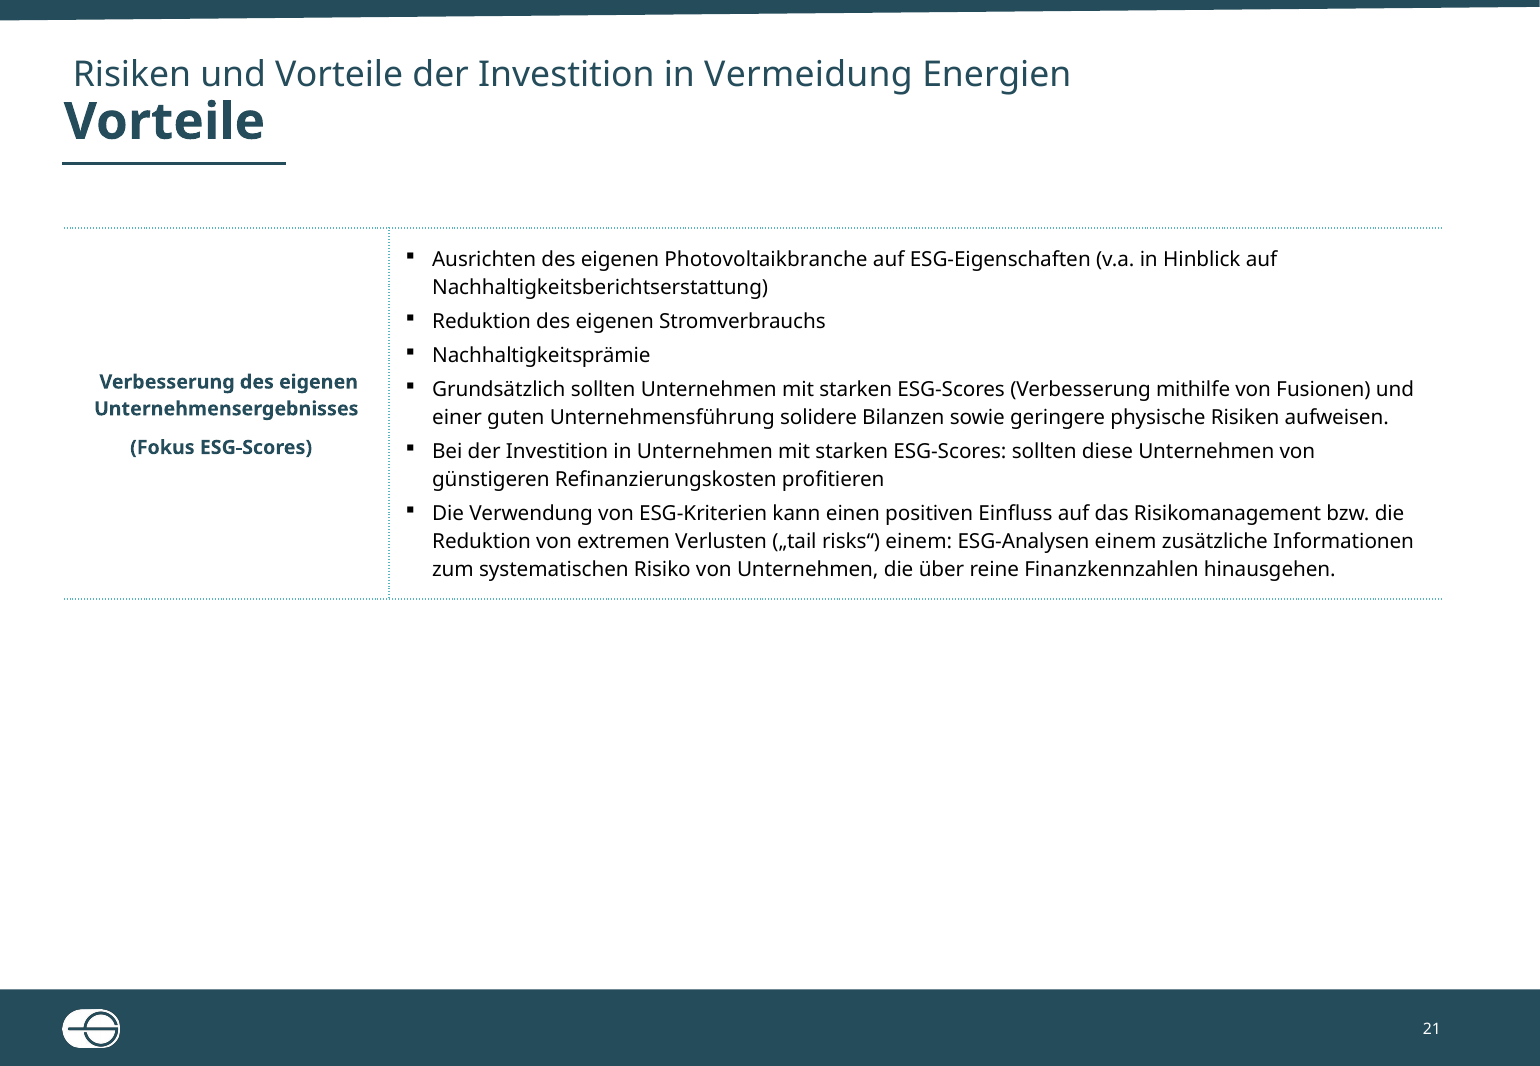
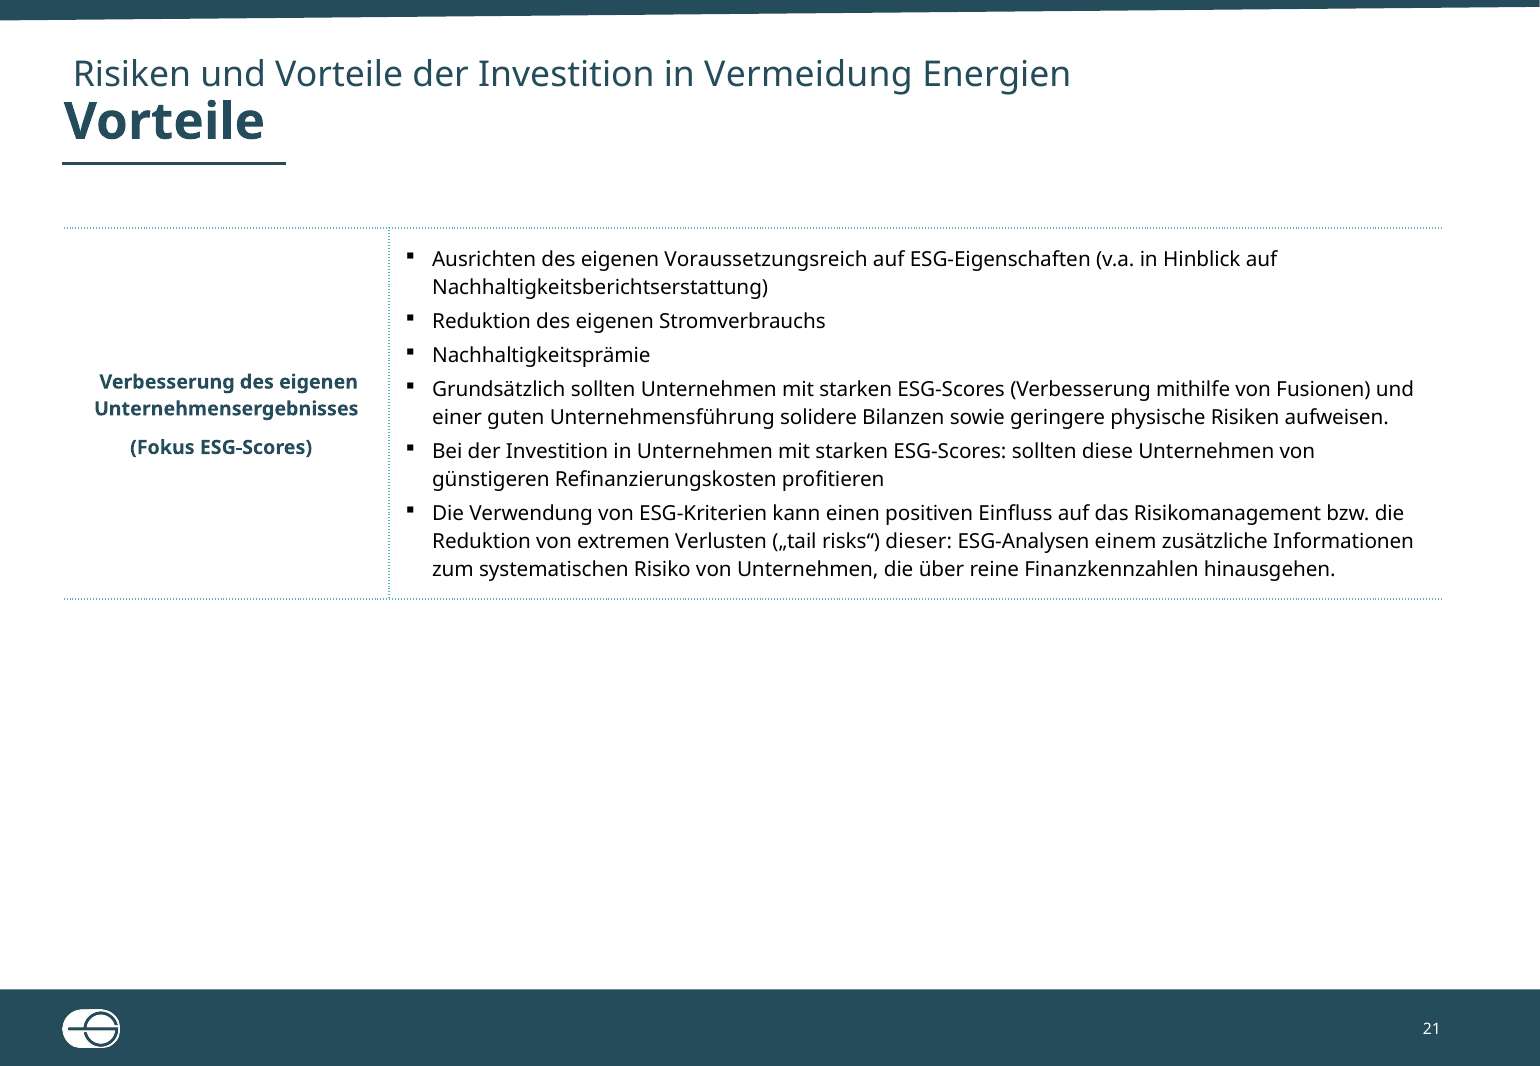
Photovoltaikbranche: Photovoltaikbranche -> Voraussetzungsreich (766, 260)
risks“ einem: einem -> dieser (919, 542)
